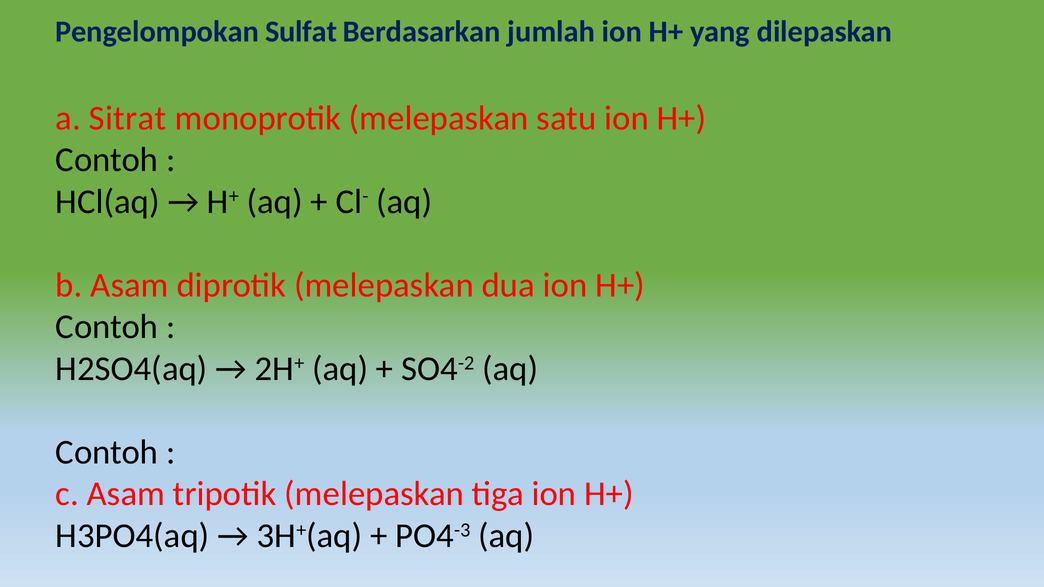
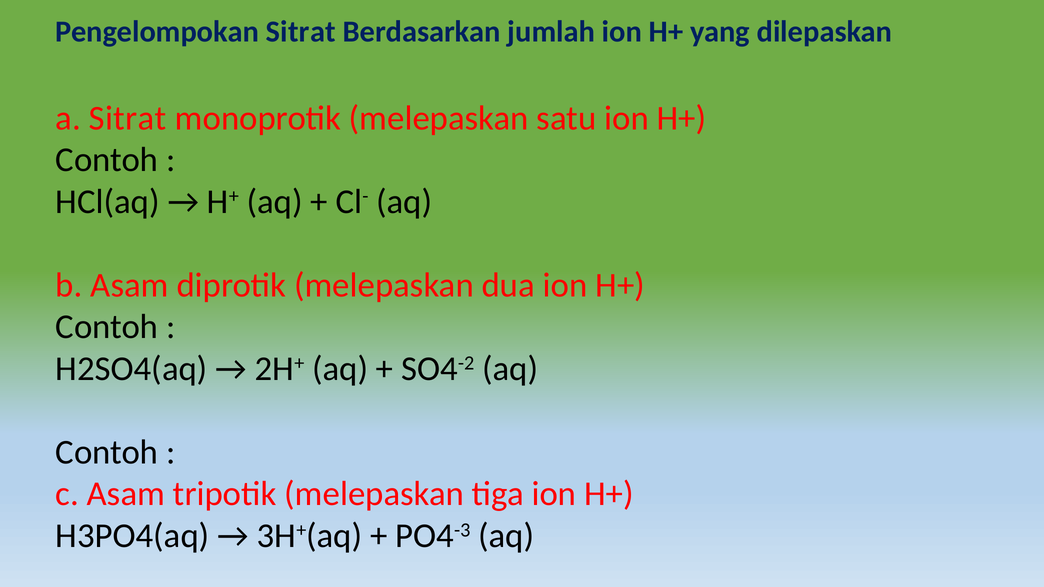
Pengelompokan Sulfat: Sulfat -> Sitrat (301, 32)
